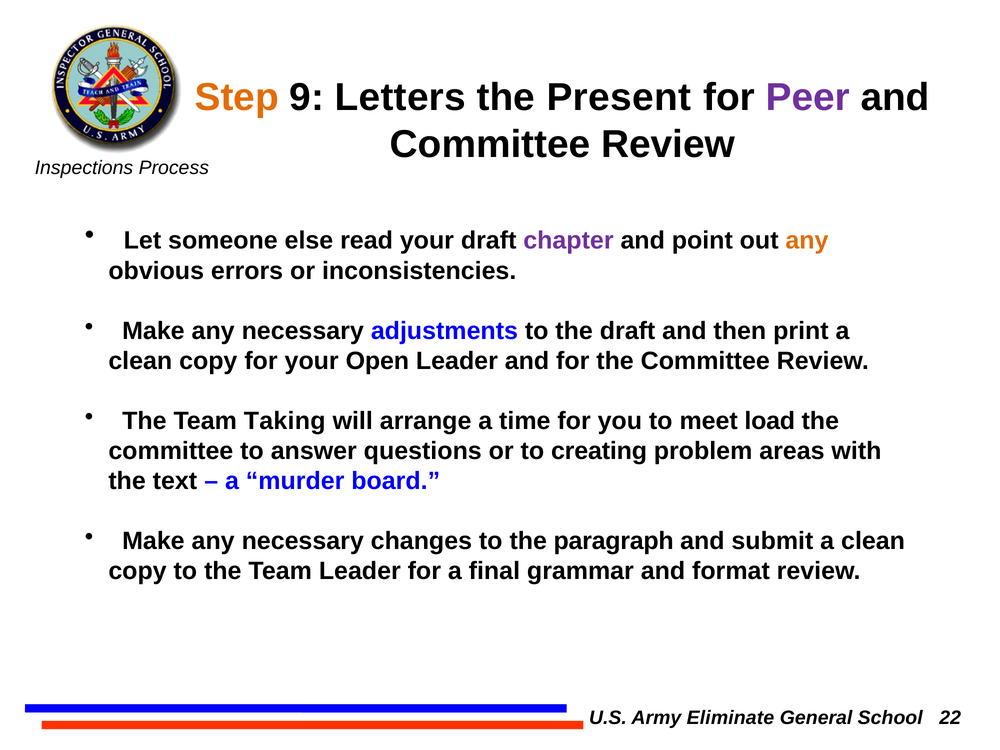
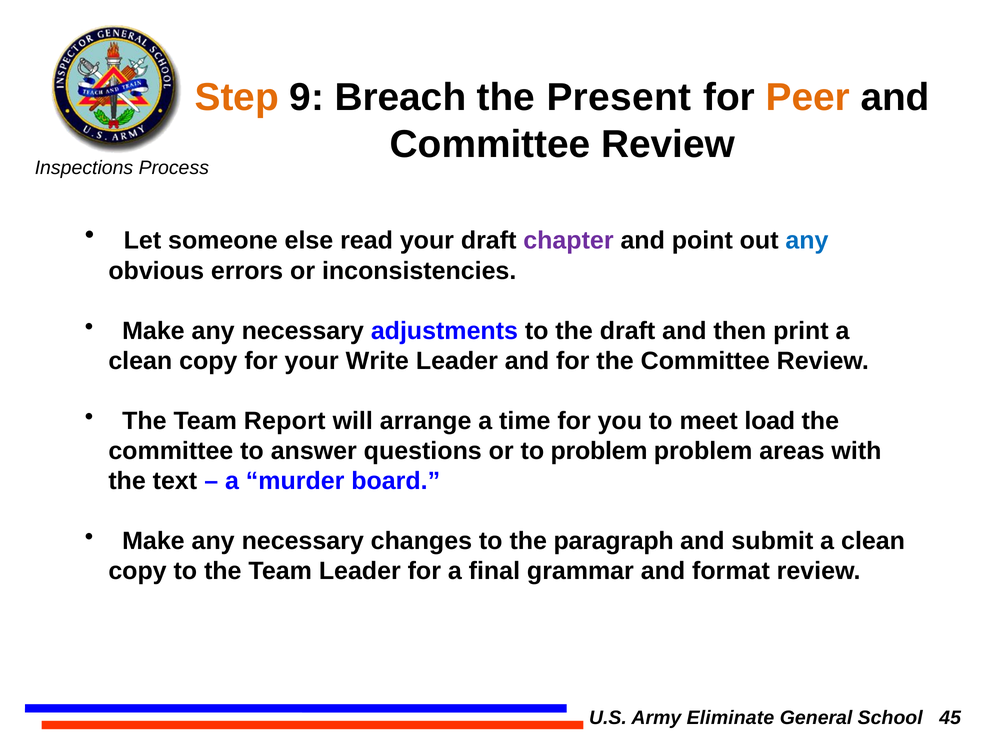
Letters: Letters -> Breach (400, 98)
Peer colour: purple -> orange (808, 98)
any colour: orange -> blue (807, 241)
Open: Open -> Write (377, 361)
Taking: Taking -> Report (285, 421)
to creating: creating -> problem (599, 451)
22: 22 -> 45 (950, 718)
